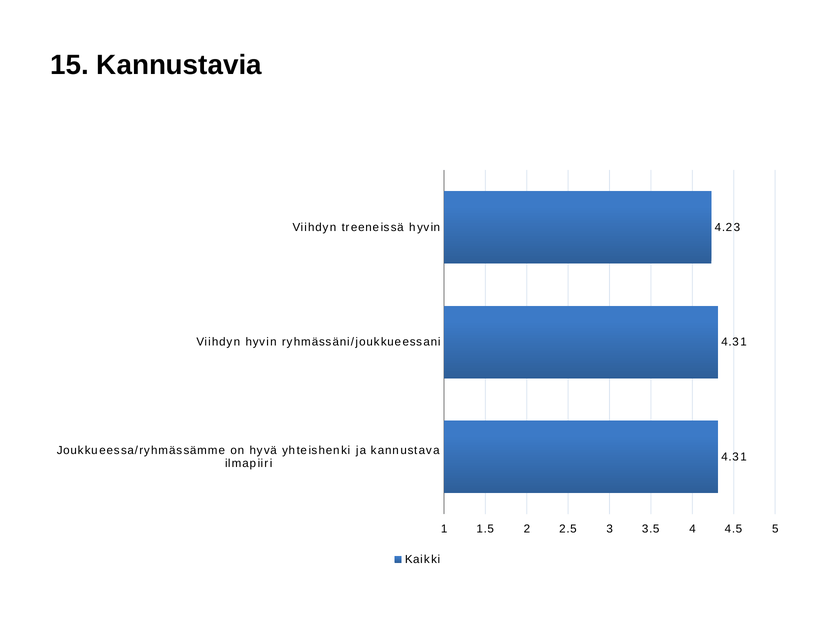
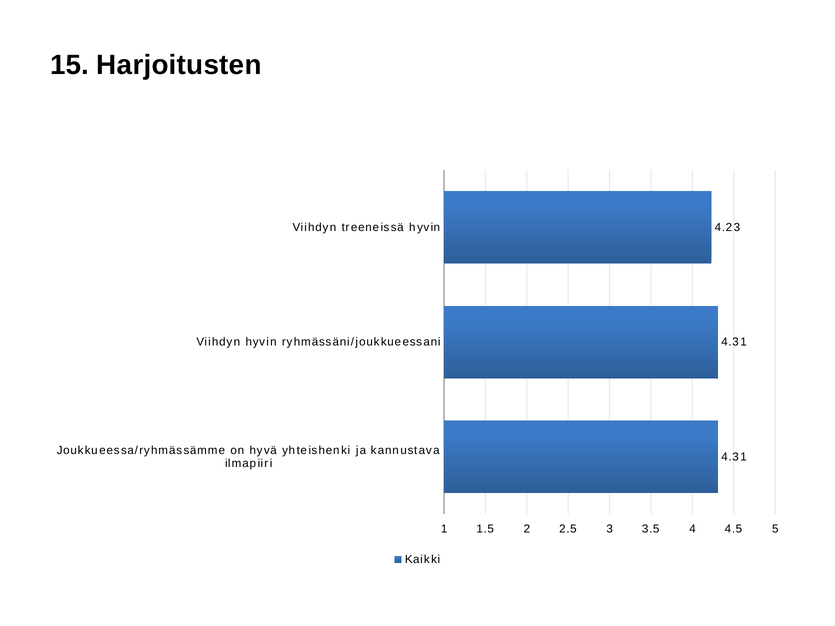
Kannustavia: Kannustavia -> Harjoitusten (179, 65)
